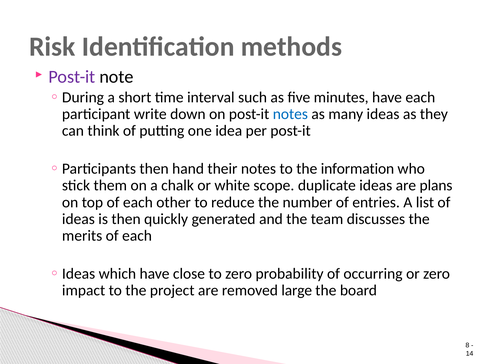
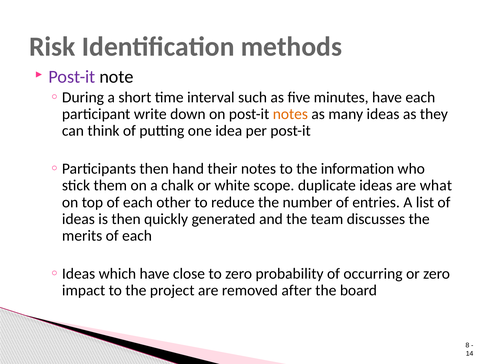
notes colour: blue -> orange (290, 114)
plans: plans -> what (436, 185)
large: large -> after (297, 290)
